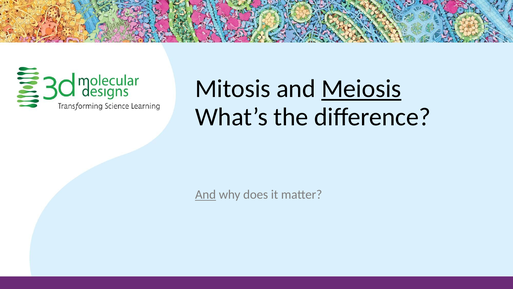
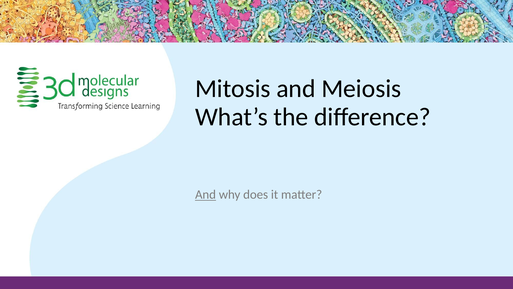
Meiosis underline: present -> none (361, 89)
